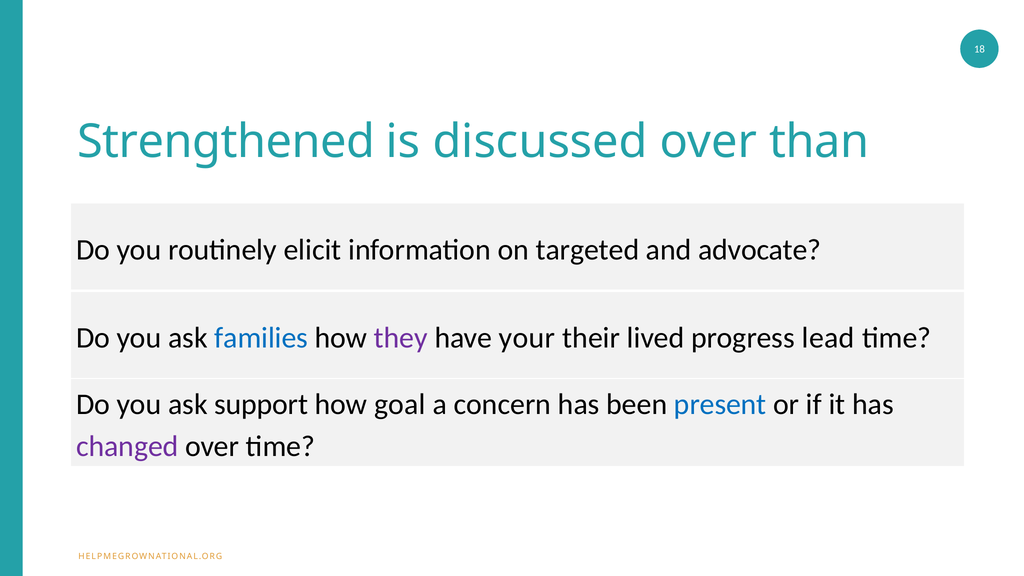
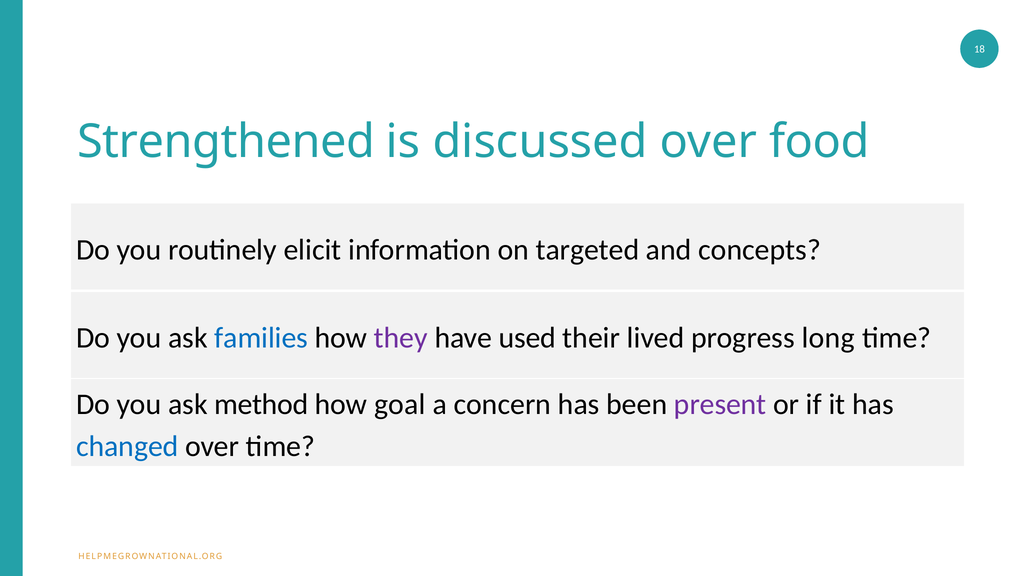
than: than -> food (819, 142)
advocate: advocate -> concepts (760, 250)
your: your -> used (527, 338)
lead: lead -> long (828, 338)
support: support -> method (261, 404)
present colour: blue -> purple (720, 404)
changed colour: purple -> blue (127, 446)
